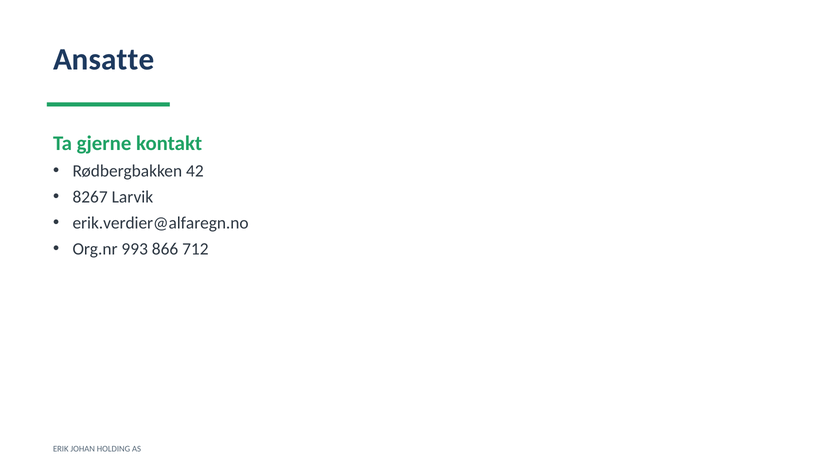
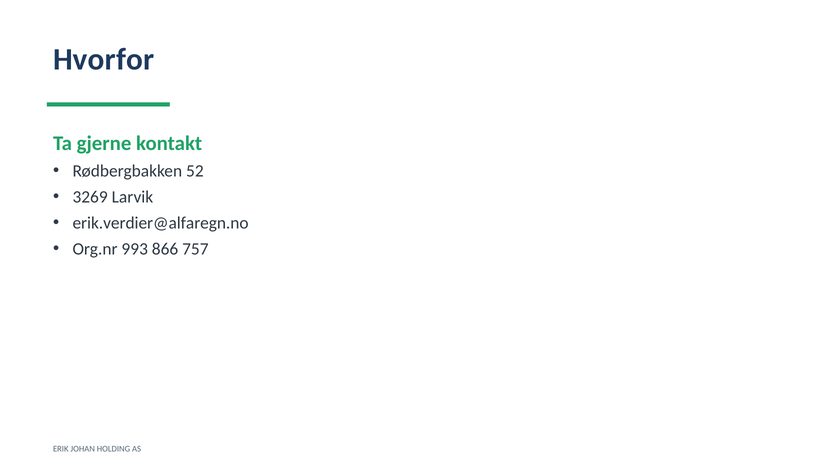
Ansatte: Ansatte -> Hvorfor (104, 59)
42: 42 -> 52 (195, 171)
8267: 8267 -> 3269 (90, 197)
712: 712 -> 757 (195, 249)
